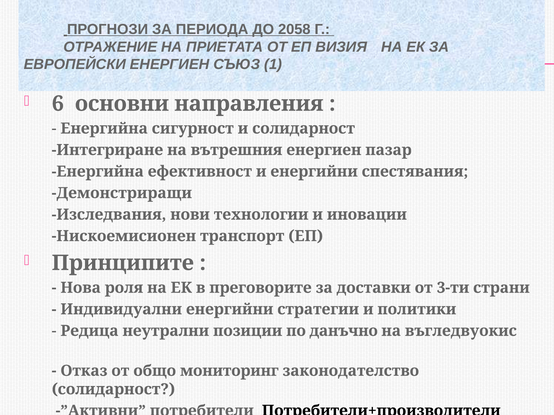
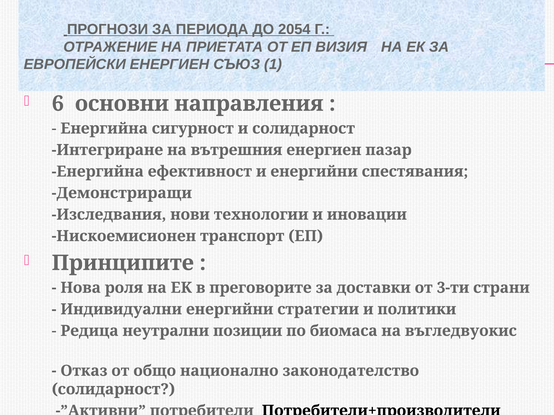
2058: 2058 -> 2054 (294, 29)
данъчно: данъчно -> биомаса (344, 331)
мониторинг: мониторинг -> национално (229, 371)
